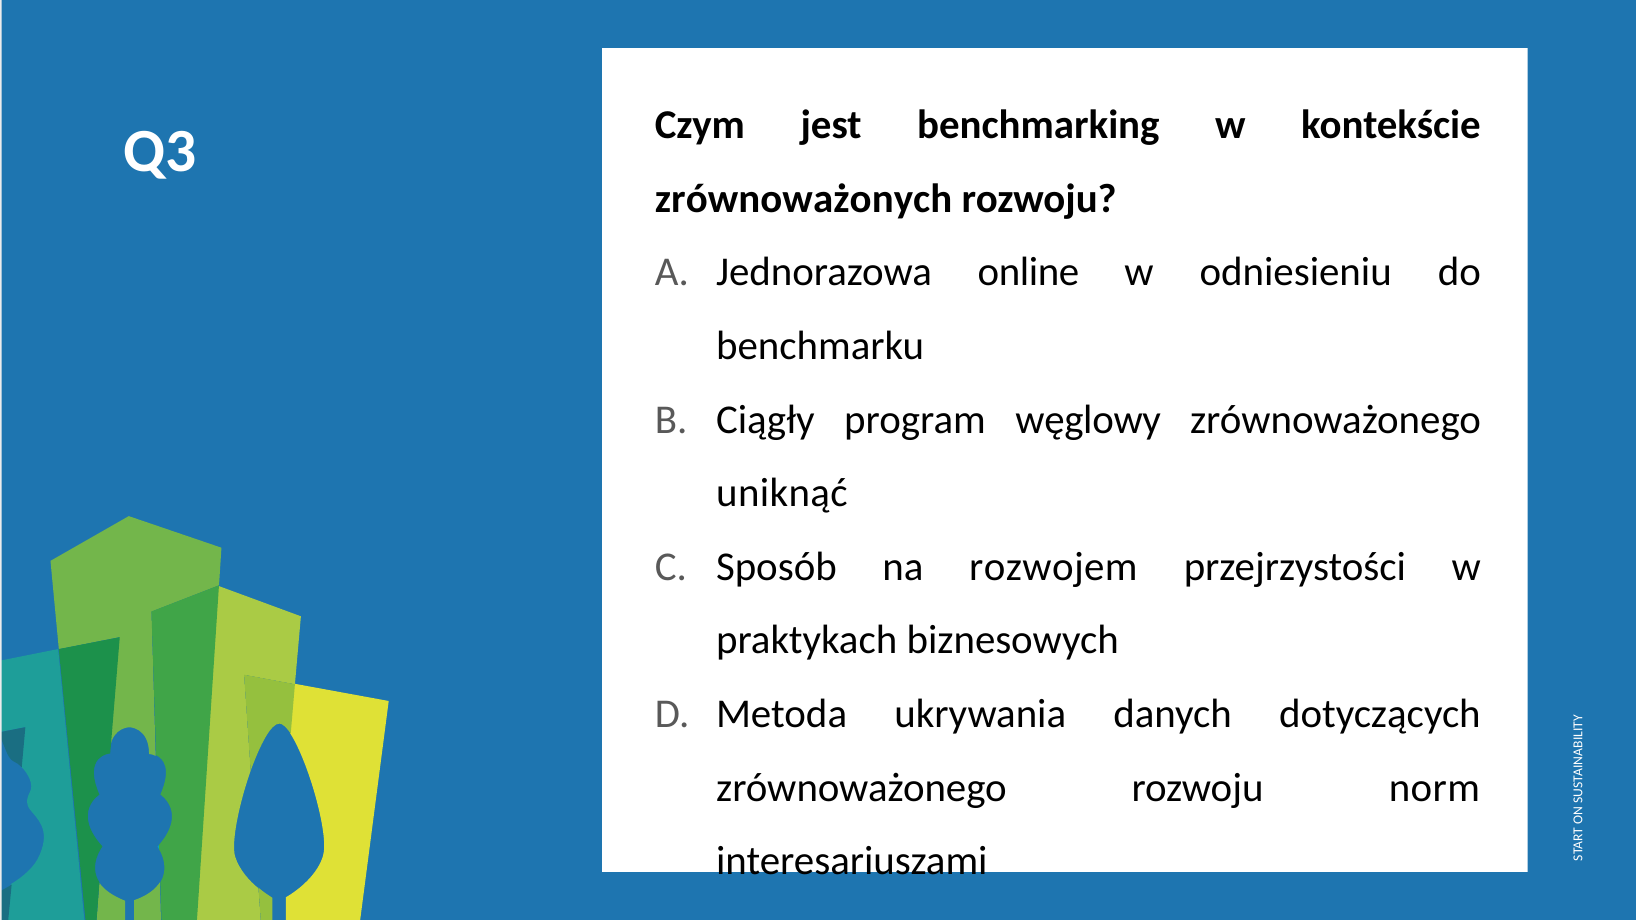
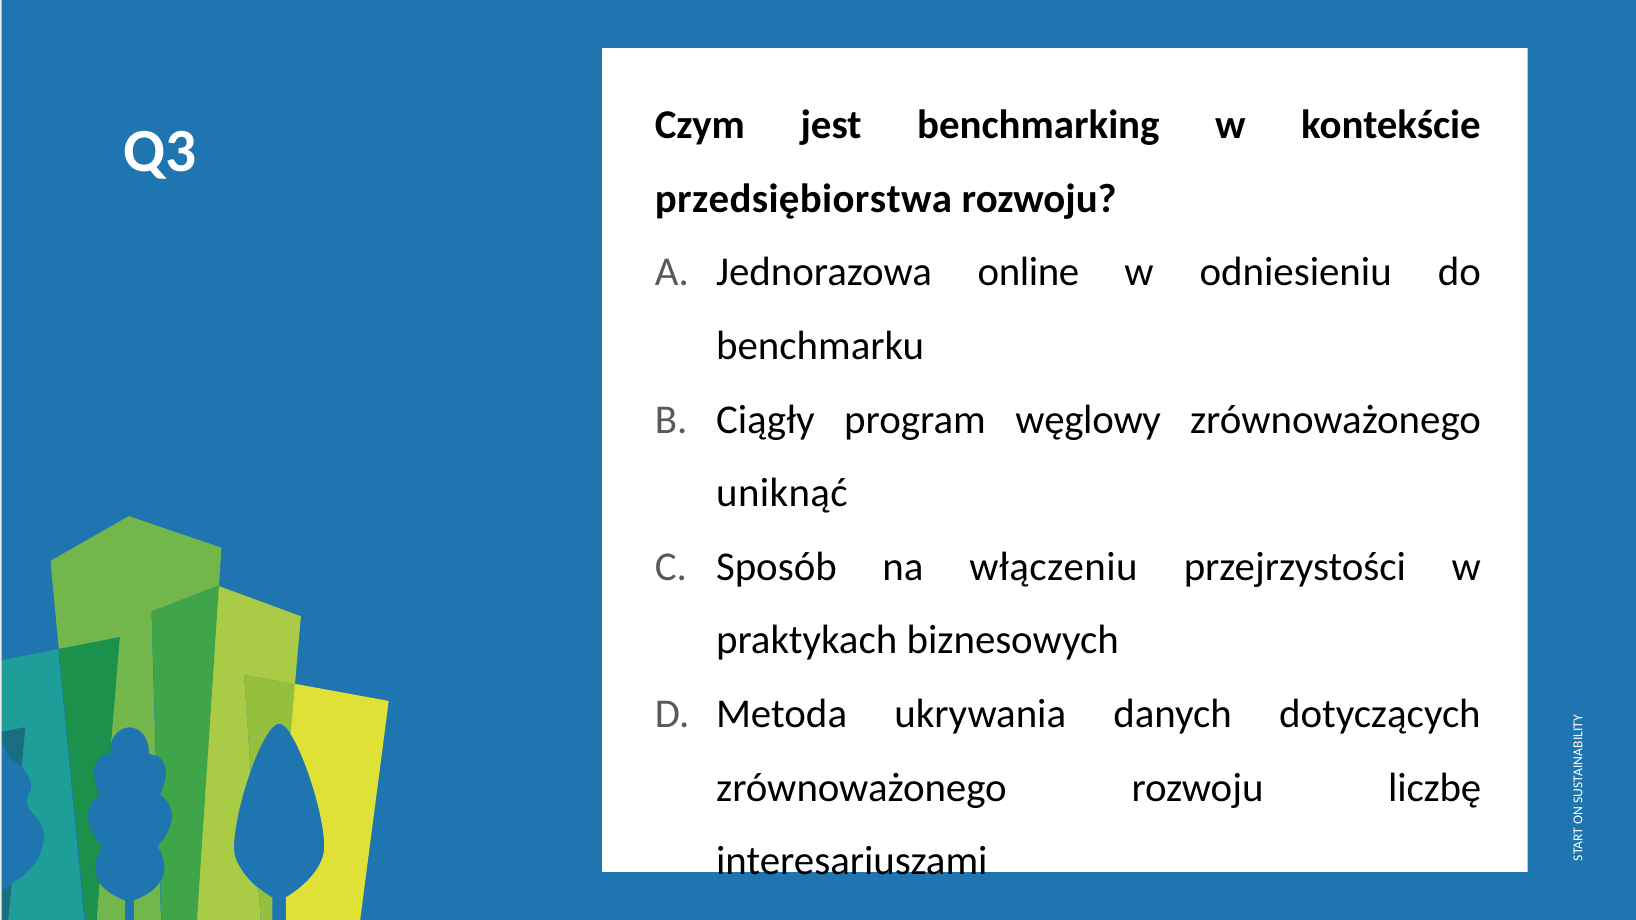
zrównoważonych: zrównoważonych -> przedsiębiorstwa (803, 199)
rozwojem: rozwojem -> włączeniu (1053, 567)
norm: norm -> liczbę (1435, 788)
